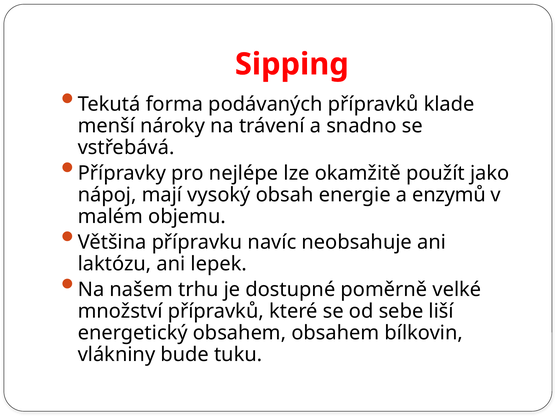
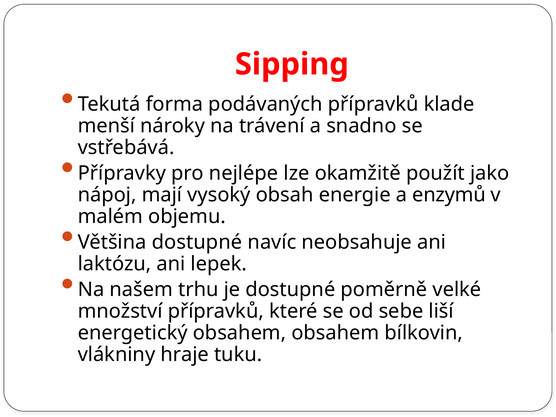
Většina přípravku: přípravku -> dostupné (197, 242)
bude: bude -> hraje (185, 355)
